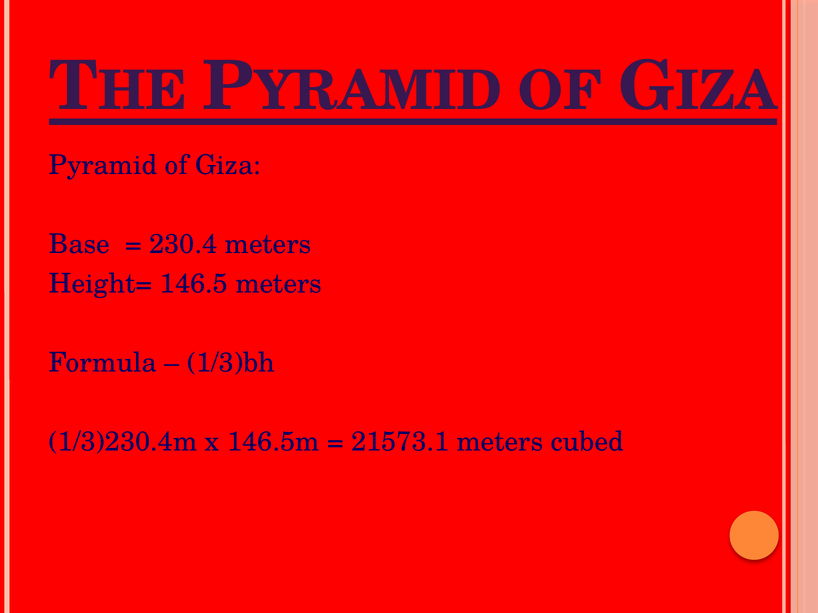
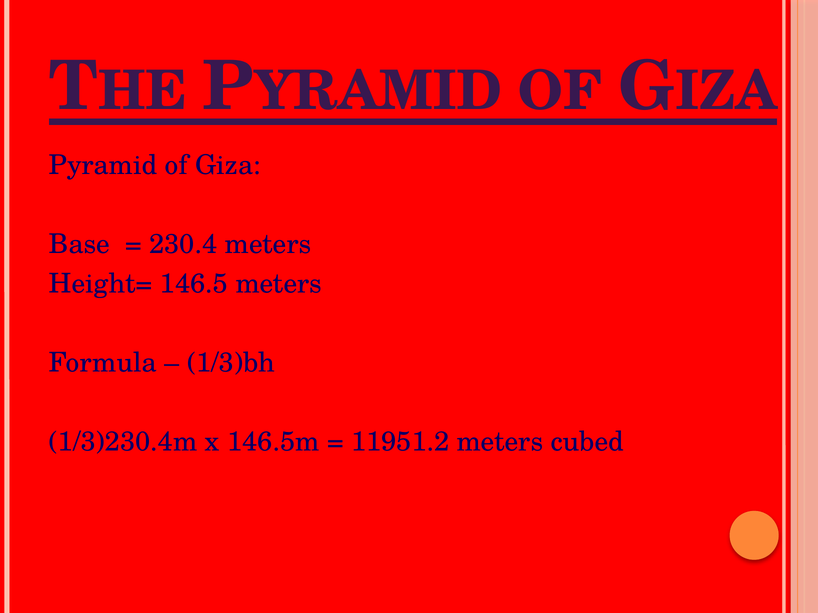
21573.1: 21573.1 -> 11951.2 (400, 442)
